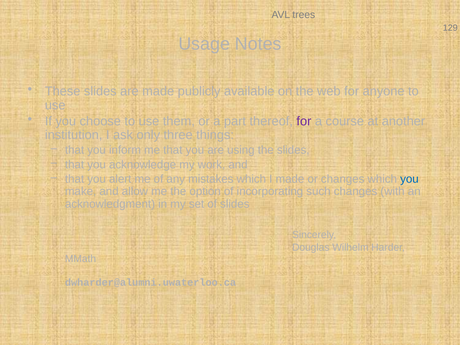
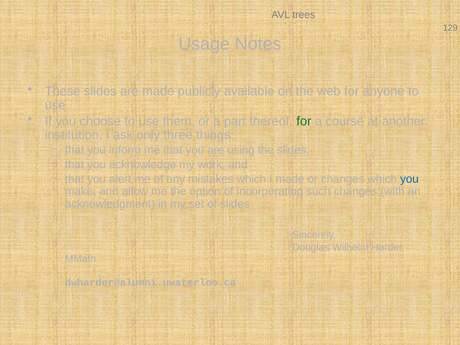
for colour: purple -> green (304, 121)
